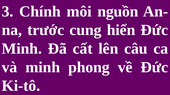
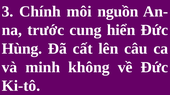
Minh: Minh -> Hùng (22, 49)
phong: phong -> không (89, 68)
